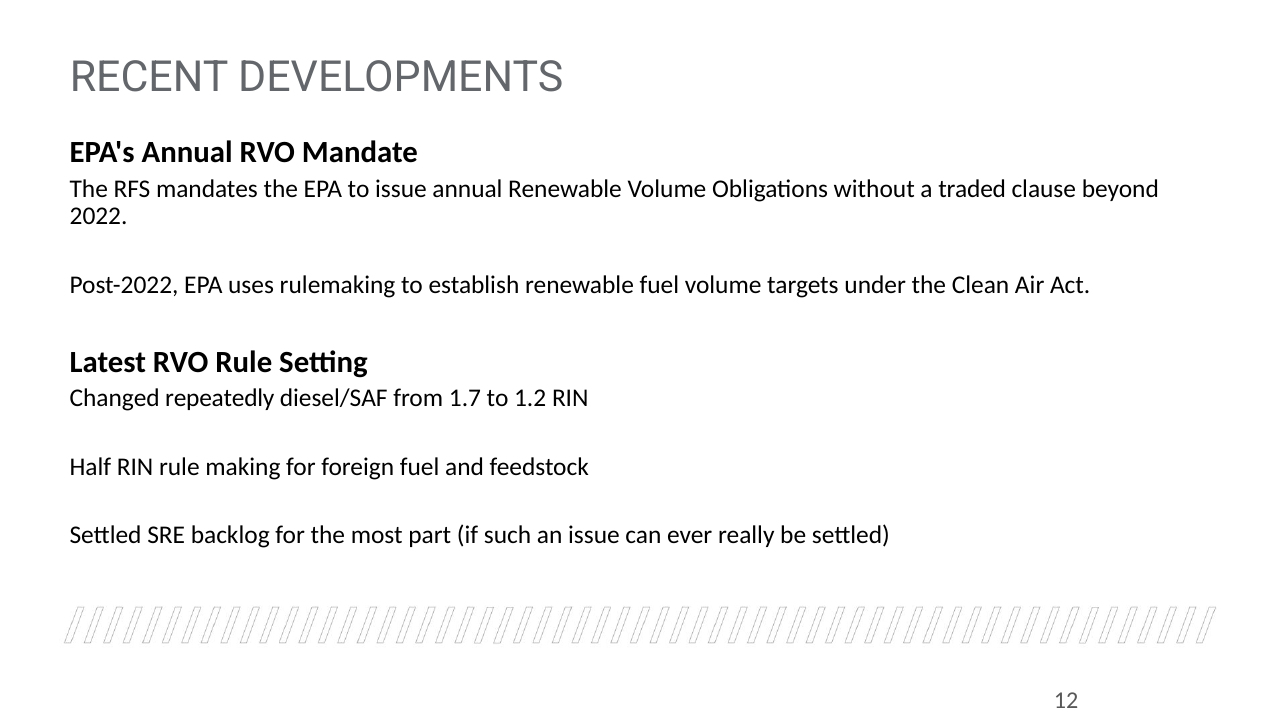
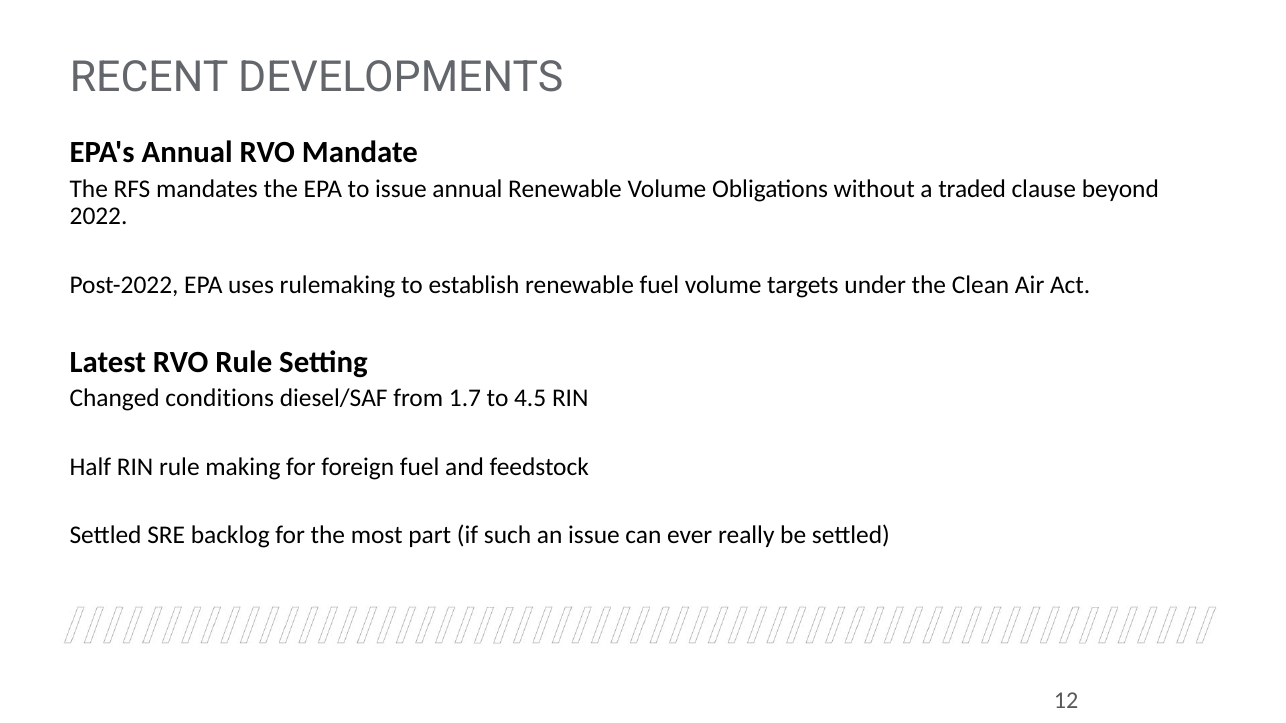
repeatedly: repeatedly -> conditions (220, 399)
1.2: 1.2 -> 4.5 (530, 399)
